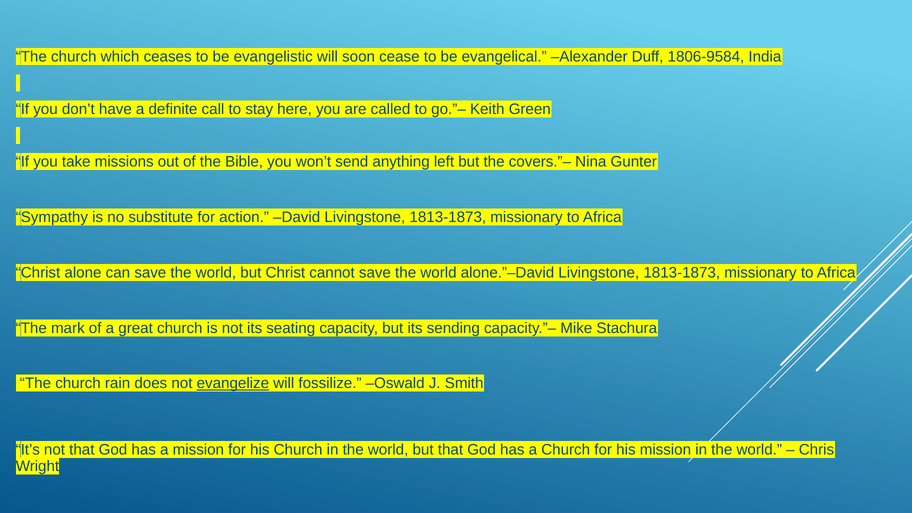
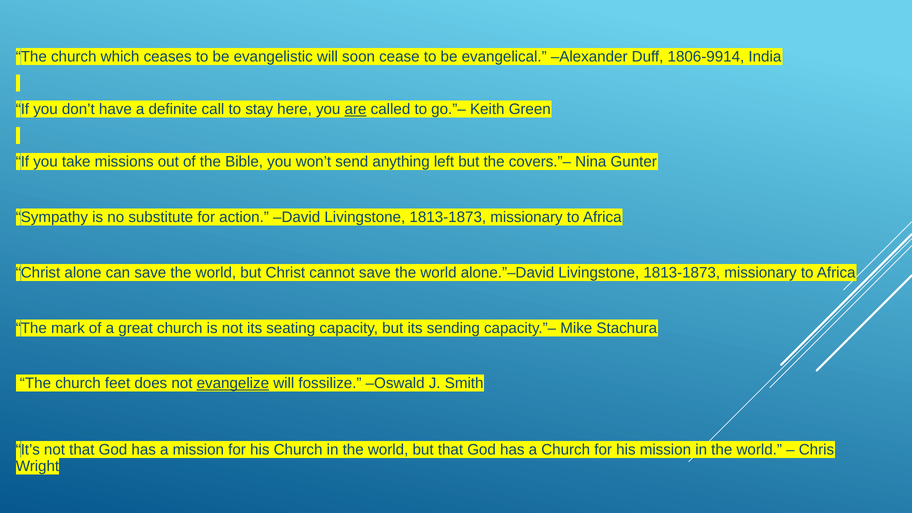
1806-9584: 1806-9584 -> 1806-9914 (706, 57)
are underline: none -> present (356, 109)
rain: rain -> feet (118, 383)
